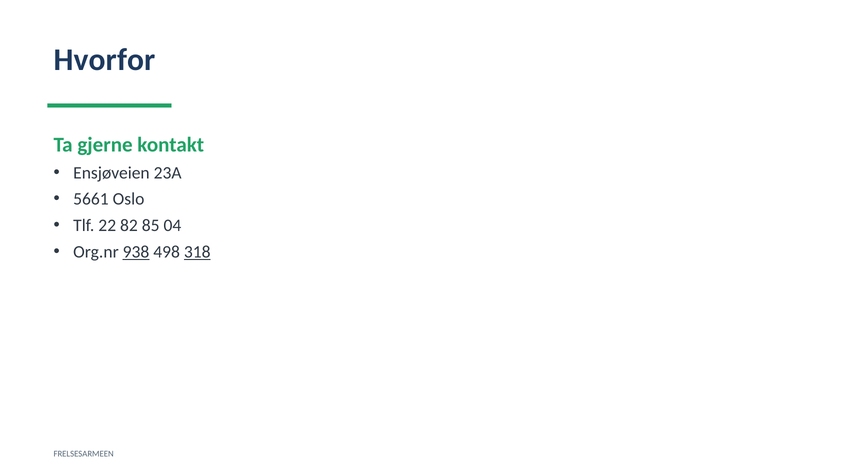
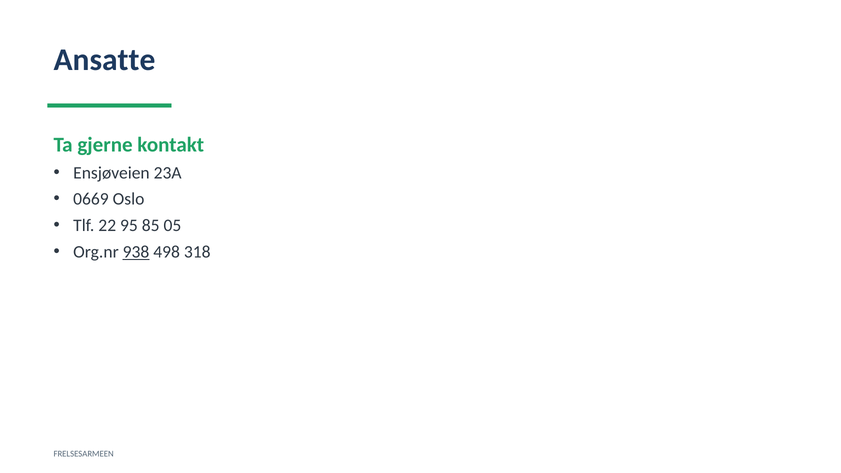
Hvorfor: Hvorfor -> Ansatte (105, 60)
5661: 5661 -> 0669 (91, 199)
82: 82 -> 95 (129, 226)
04: 04 -> 05 (172, 226)
318 underline: present -> none (197, 252)
